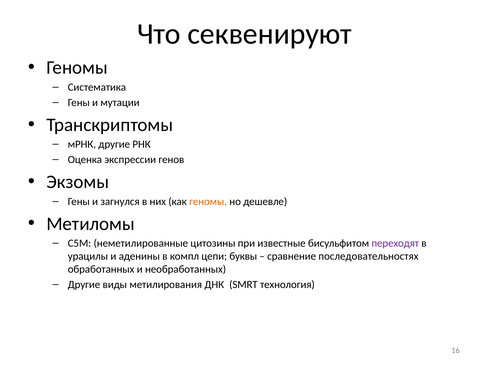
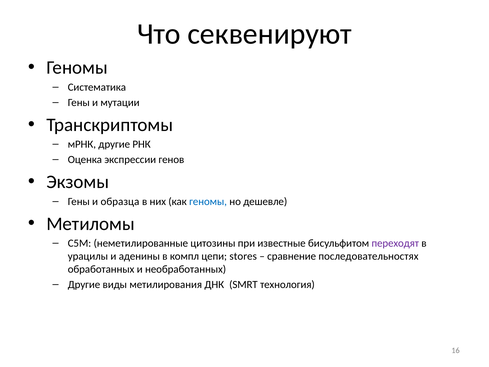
загнулся: загнулся -> образца (120, 201)
геномы colour: orange -> blue (208, 201)
буквы: буквы -> stores (243, 256)
